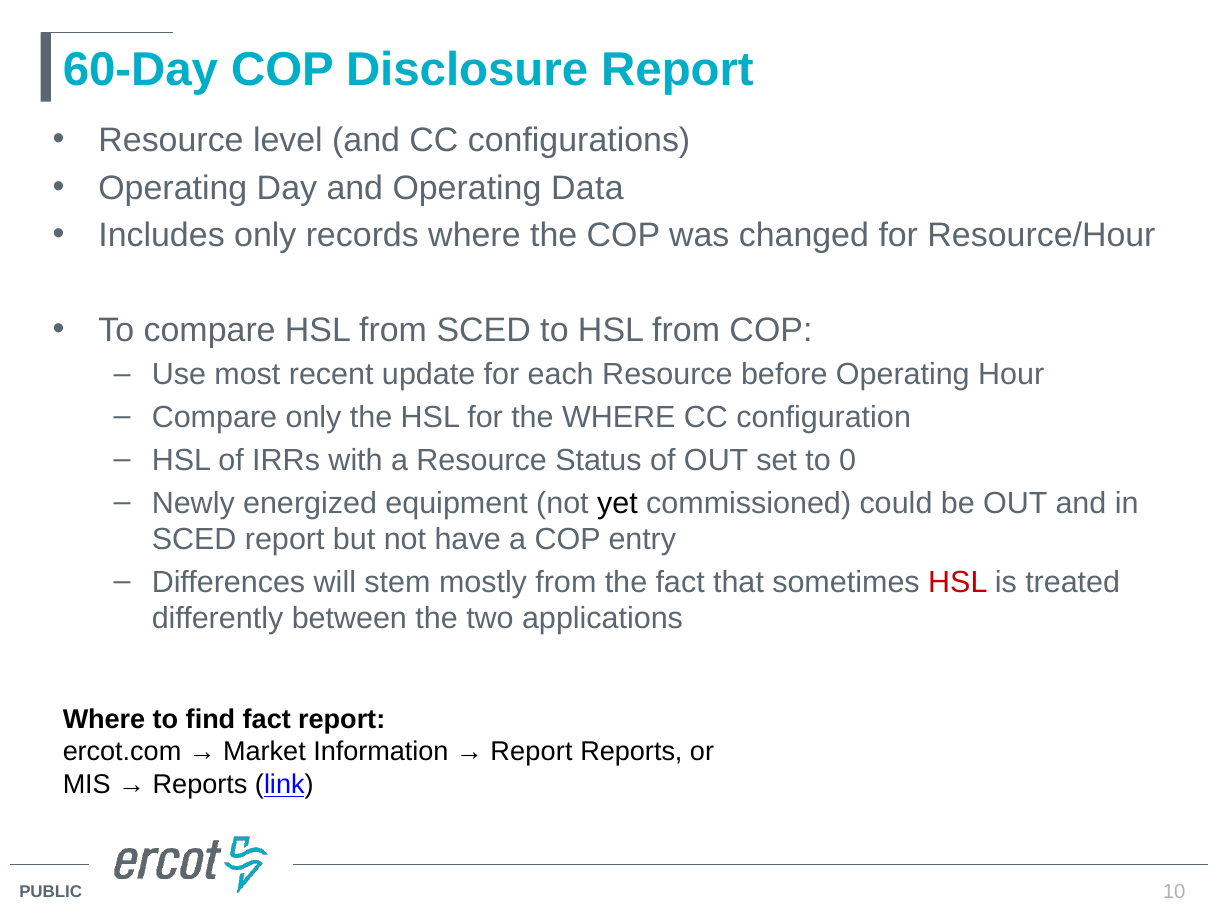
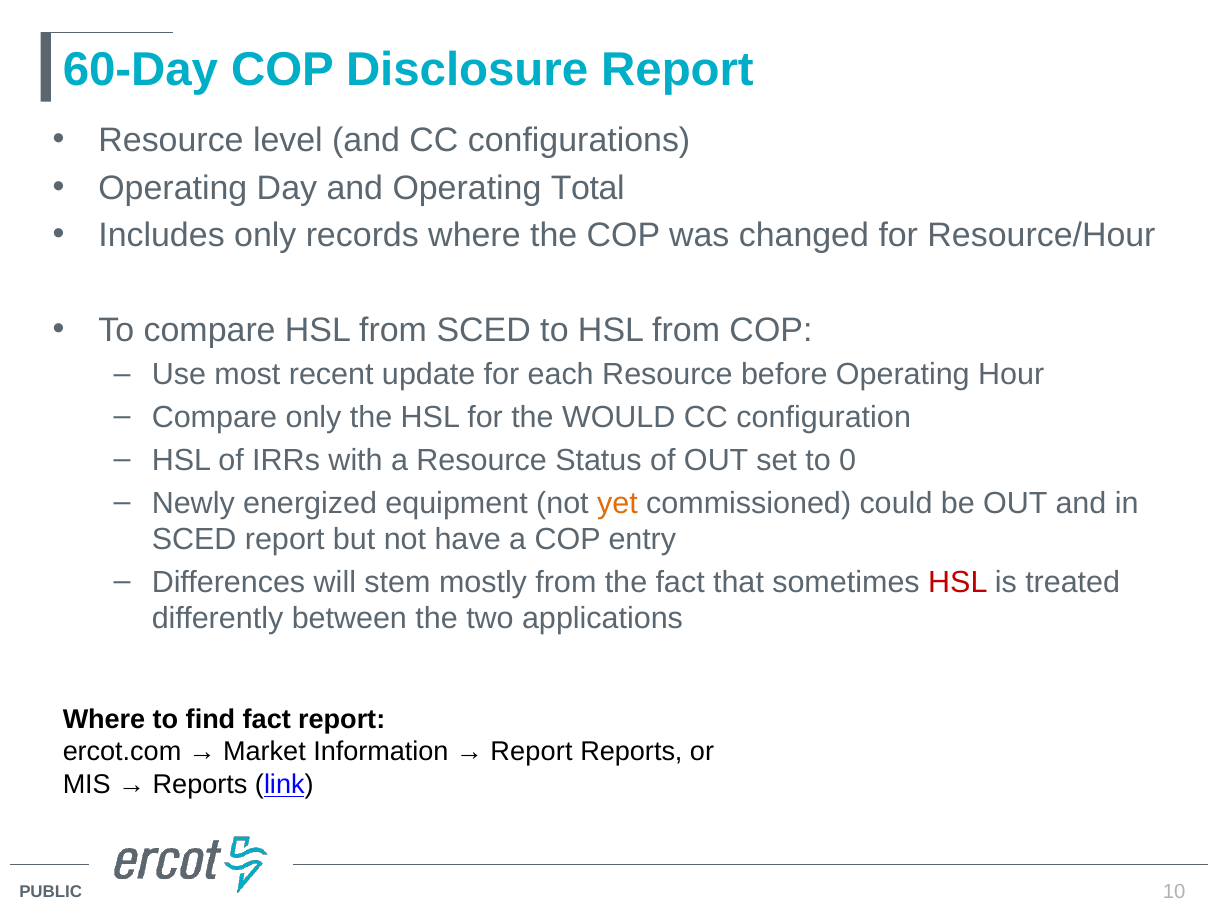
Data: Data -> Total (588, 188)
the WHERE: WHERE -> WOULD (619, 418)
yet colour: black -> orange (617, 503)
